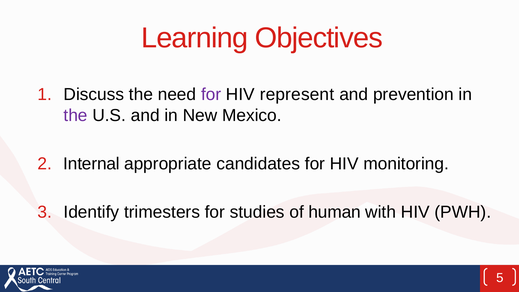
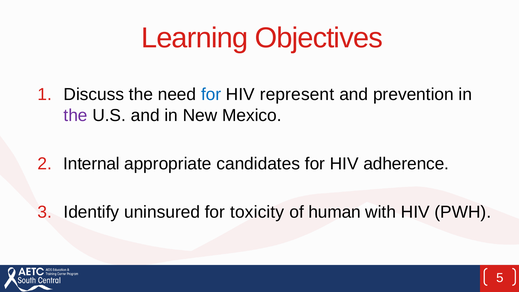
for colour: purple -> blue (211, 95)
monitoring: monitoring -> adherence (406, 164)
trimesters: trimesters -> uninsured (162, 212)
studies: studies -> toxicity (257, 212)
